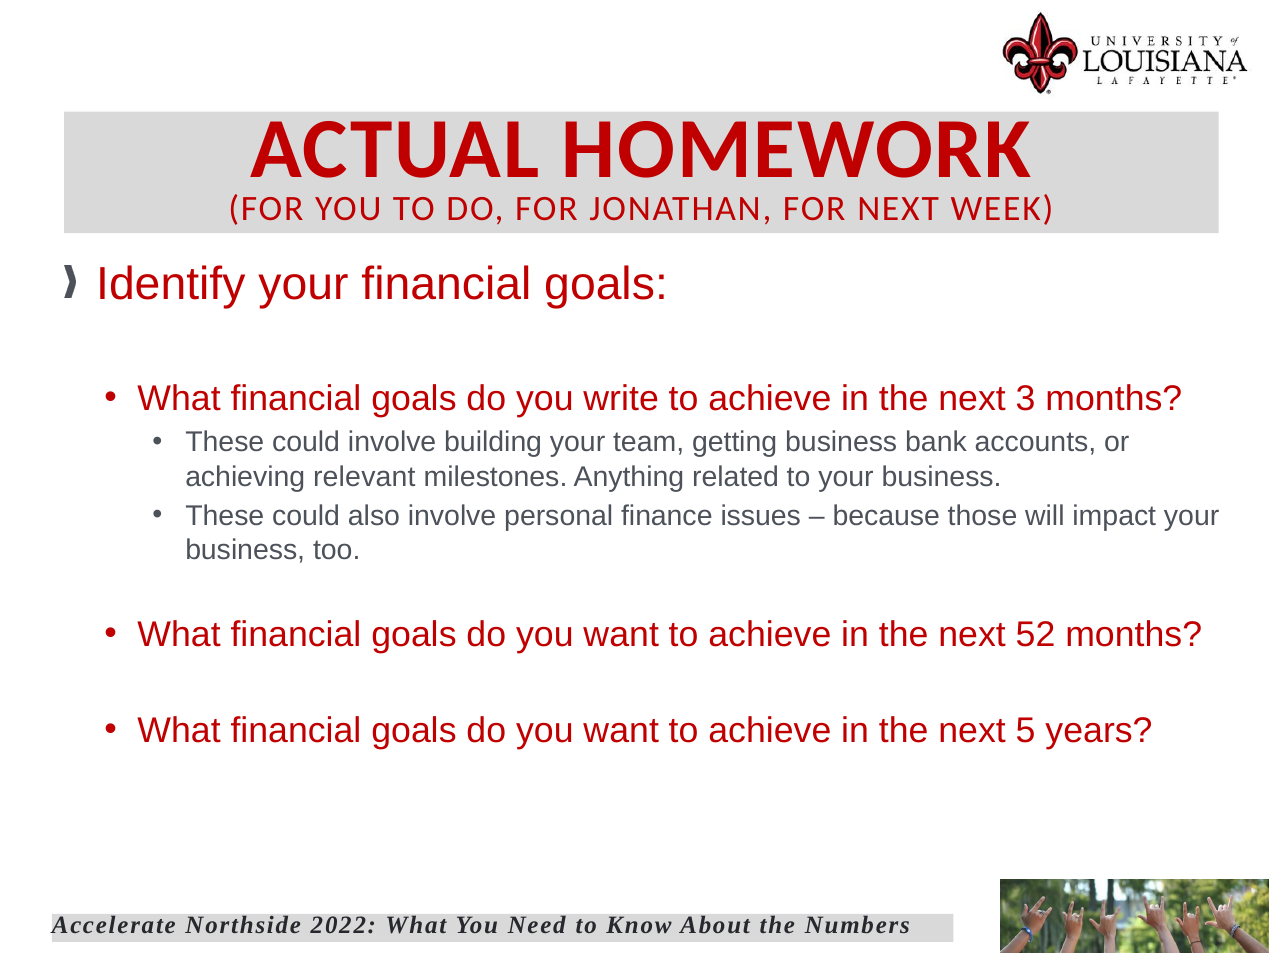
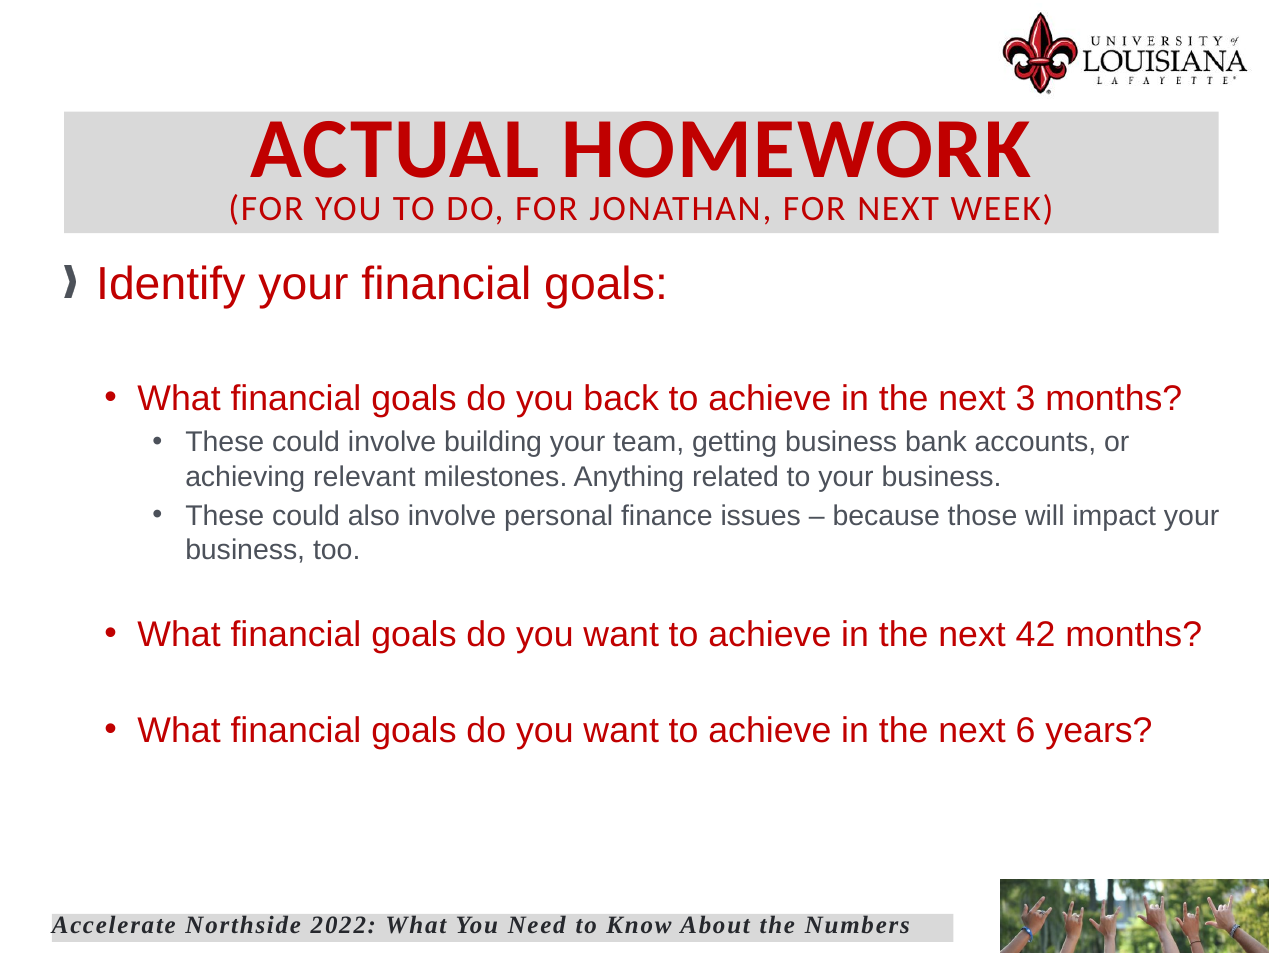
write: write -> back (621, 399)
52: 52 -> 42 (1036, 634)
5: 5 -> 6 (1026, 731)
